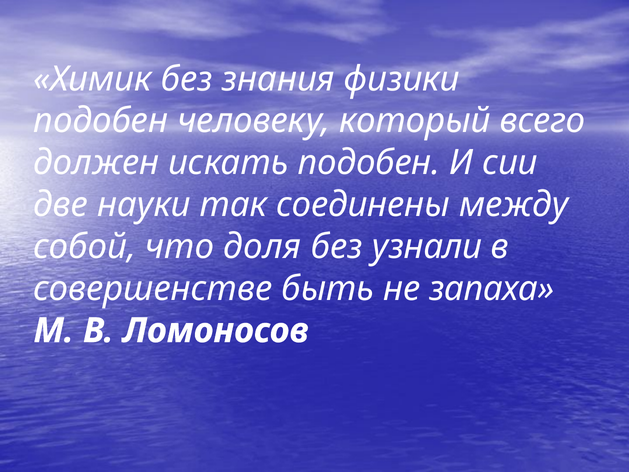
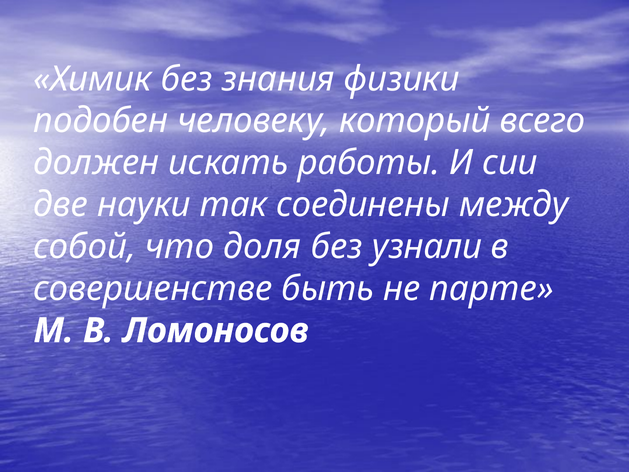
искать подобен: подобен -> работы (369, 163)
запаха: запаха -> парте (492, 289)
